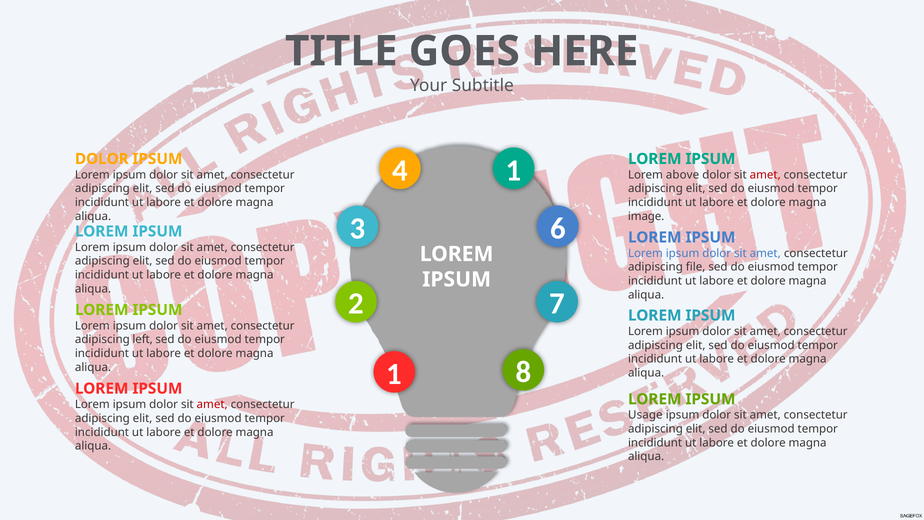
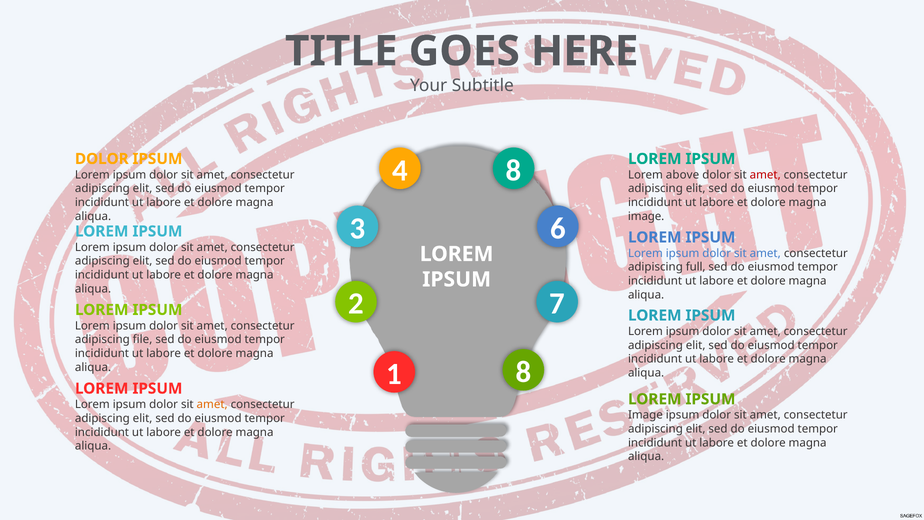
4 1: 1 -> 8 (514, 170)
file: file -> full (696, 267)
left: left -> file (143, 339)
amet colour: red -> orange (212, 404)
Usage: Usage -> Image (645, 415)
